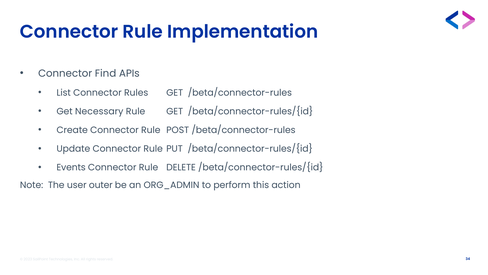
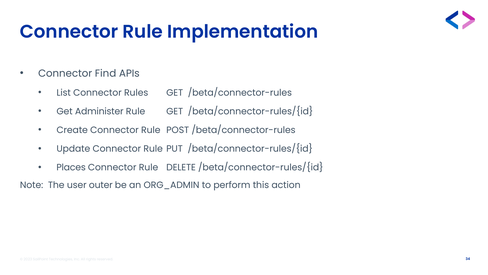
Necessary: Necessary -> Administer (99, 111)
Events: Events -> Places (71, 167)
